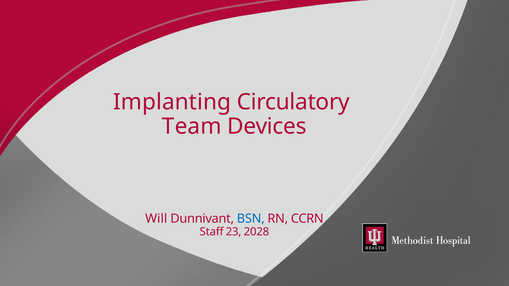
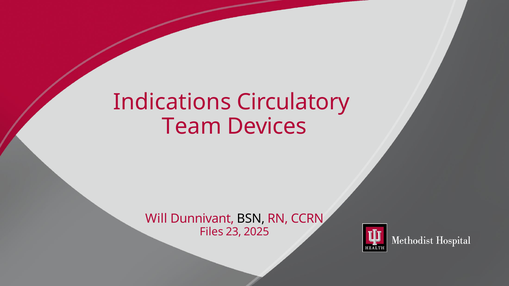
Implanting: Implanting -> Indications (172, 102)
BSN colour: blue -> black (251, 219)
Staff: Staff -> Files (211, 232)
2028: 2028 -> 2025 (256, 232)
